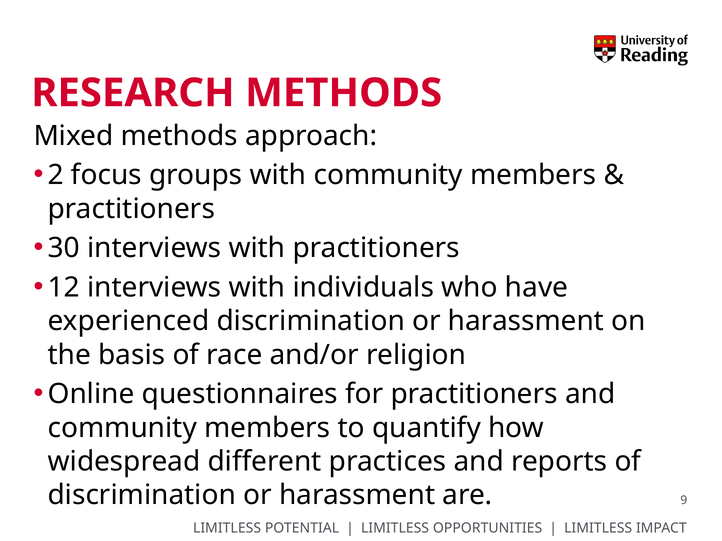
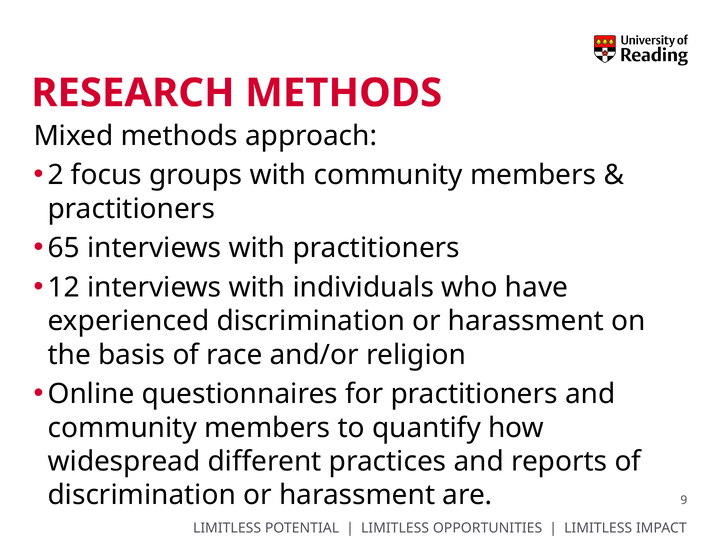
30: 30 -> 65 (64, 248)
